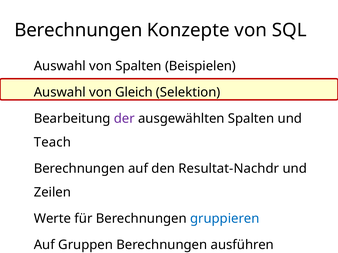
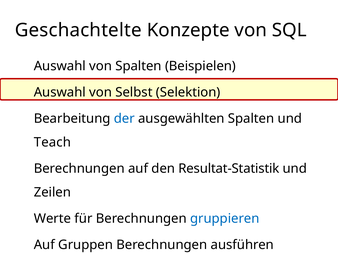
Berechnungen: Berechnungen -> Geschachtelte (78, 30)
Gleich: Gleich -> Selbst (134, 93)
der colour: purple -> blue (124, 119)
Resultat-Nachdr: Resultat-Nachdr -> Resultat-Statistik (229, 169)
